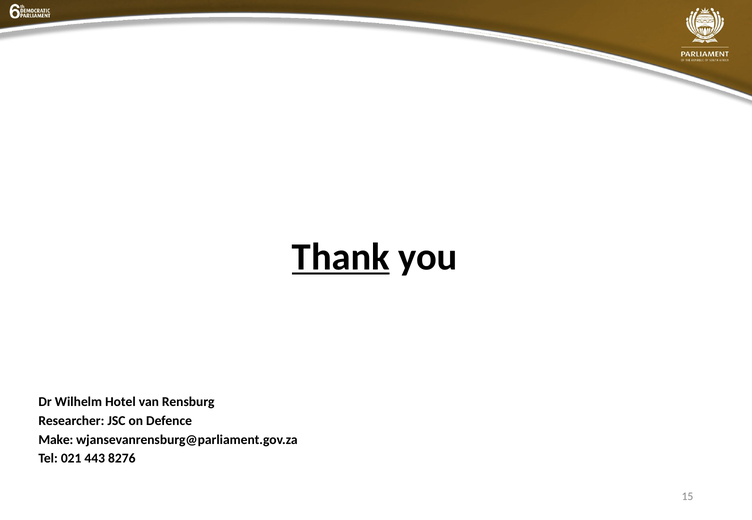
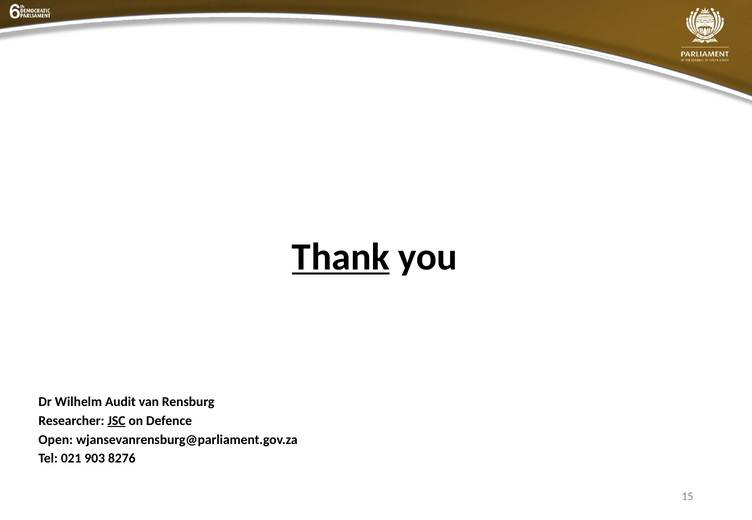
Hotel: Hotel -> Audit (120, 402)
JSC underline: none -> present (116, 421)
Make: Make -> Open (56, 440)
443: 443 -> 903 (95, 459)
